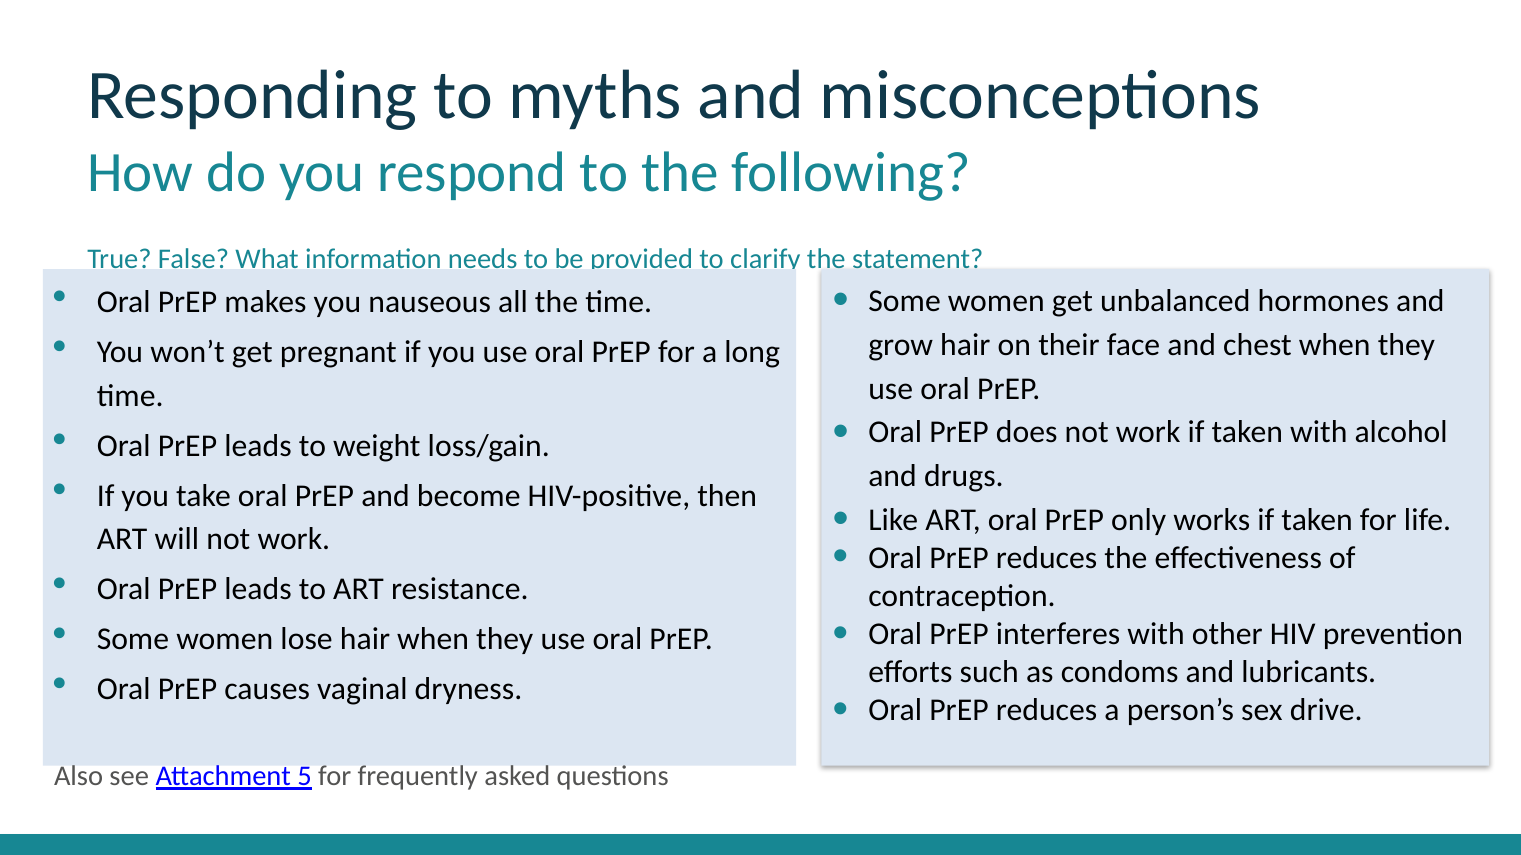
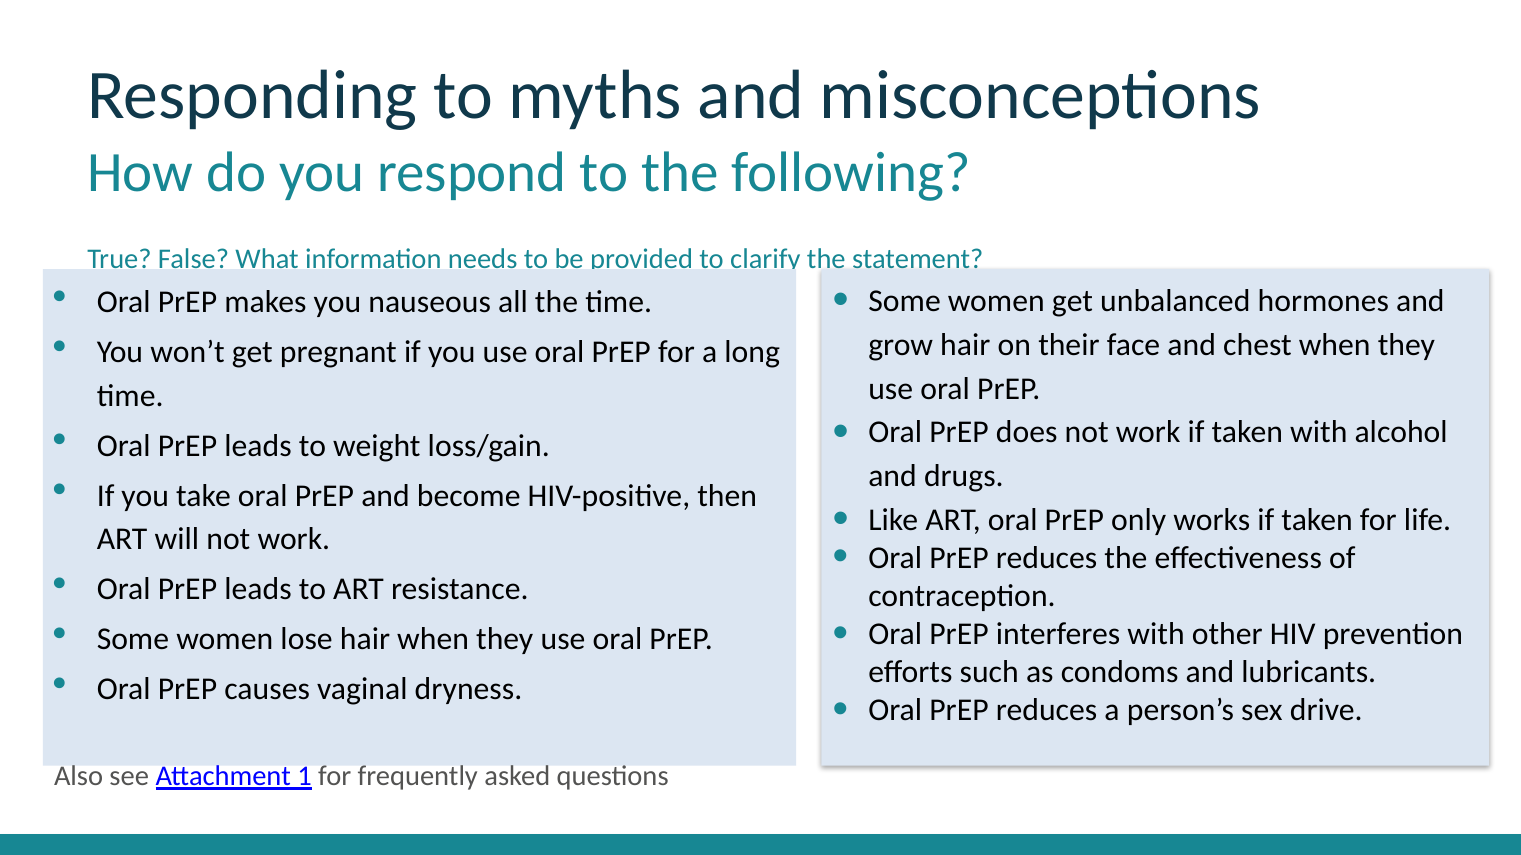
5: 5 -> 1 (304, 777)
